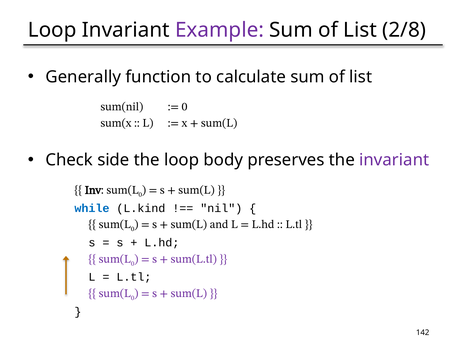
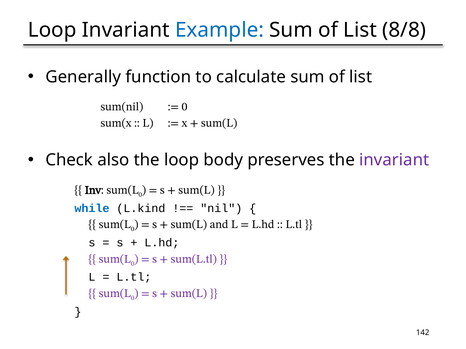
Example colour: purple -> blue (220, 30)
2/8: 2/8 -> 8/8 (404, 30)
side: side -> also (113, 160)
